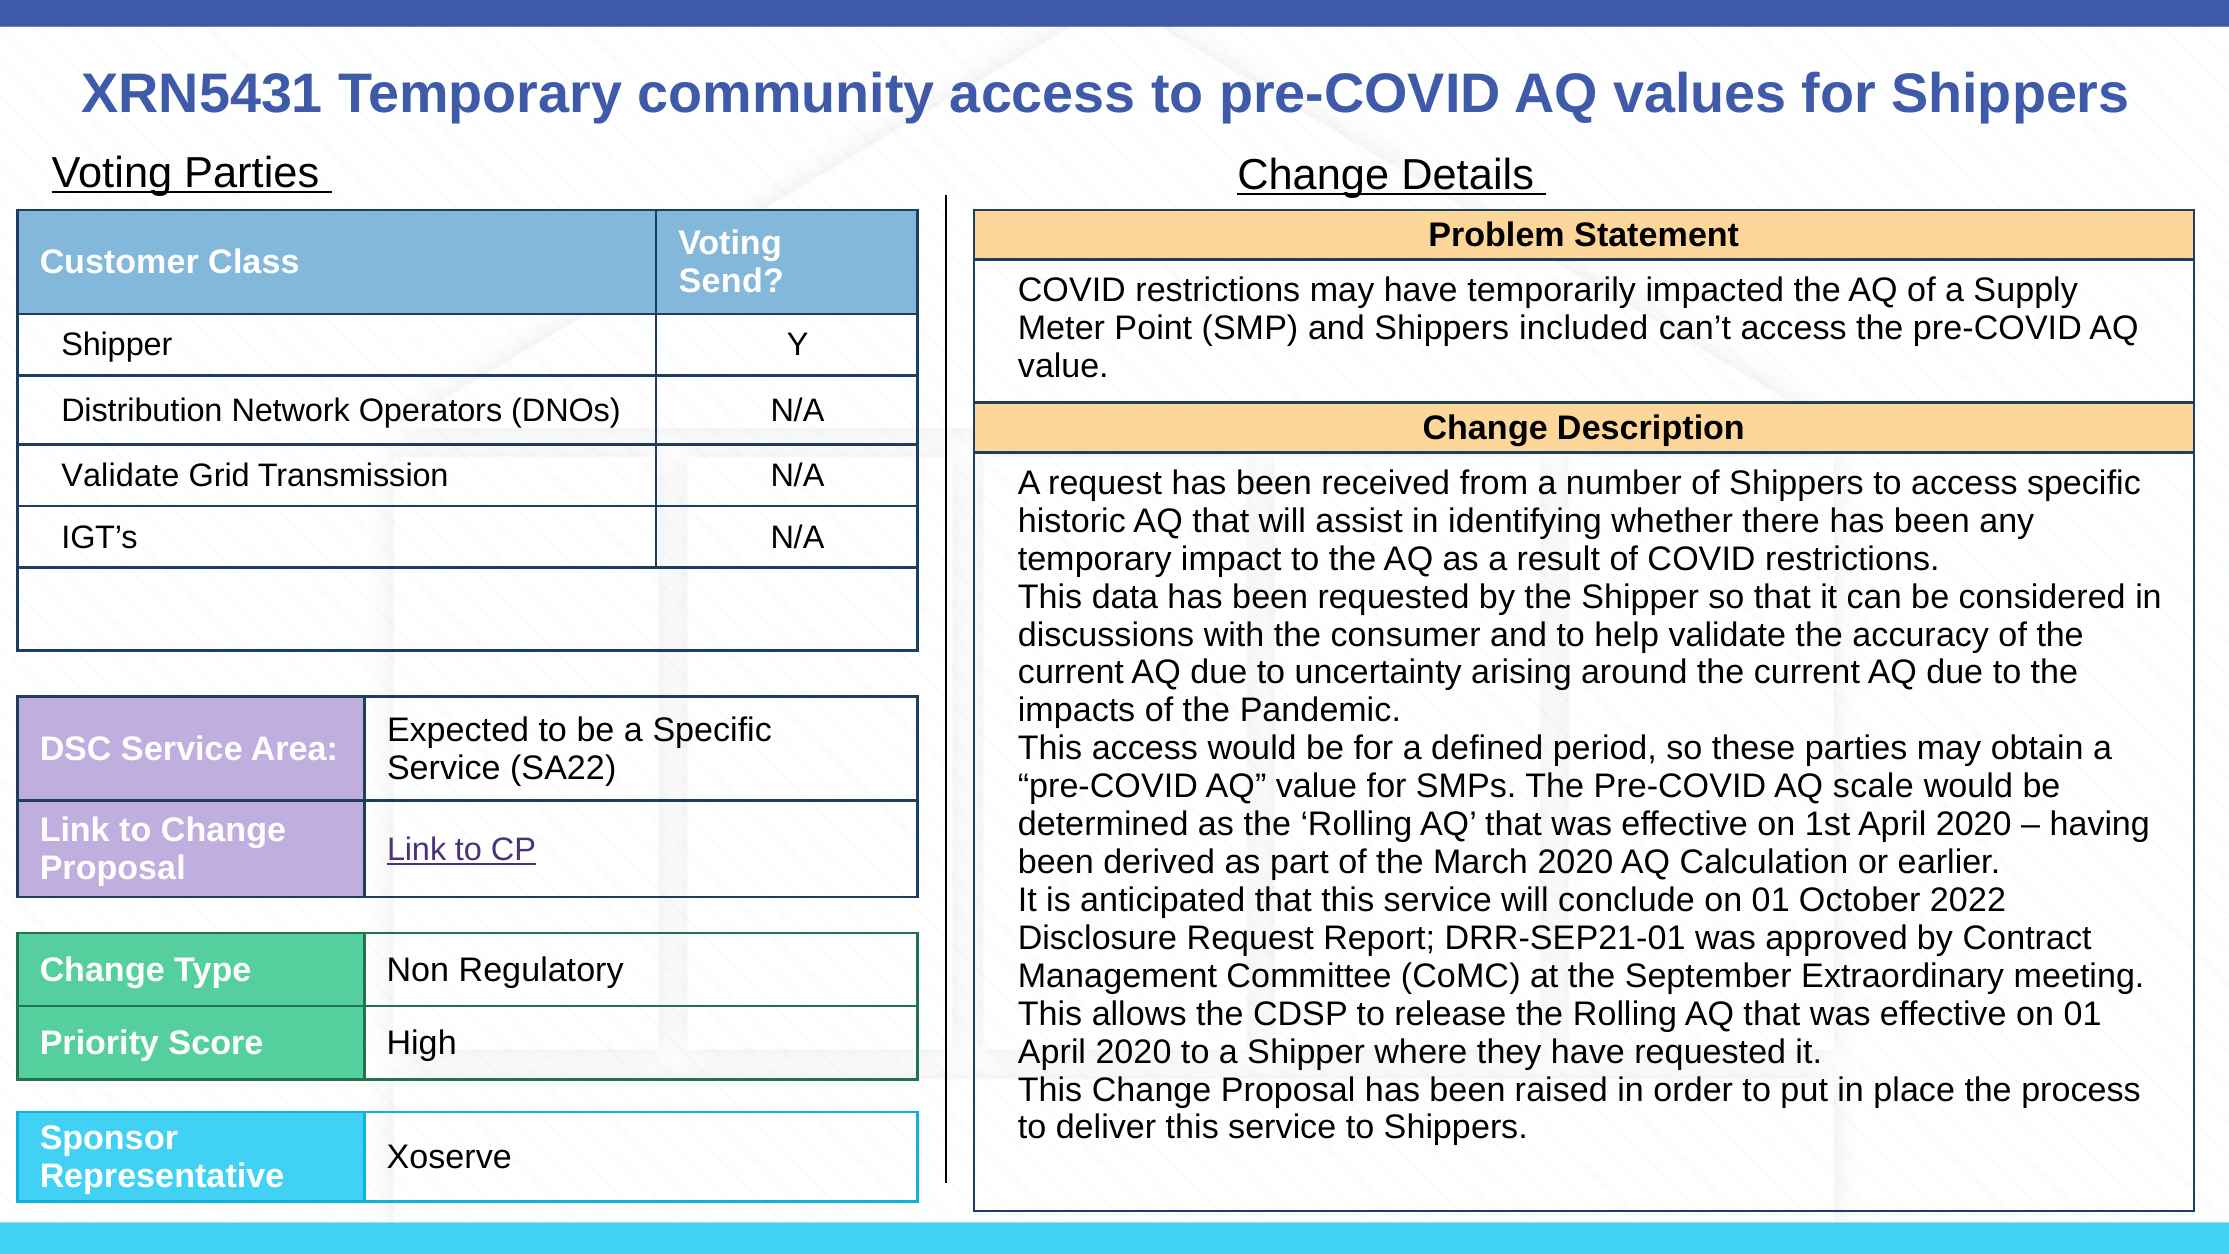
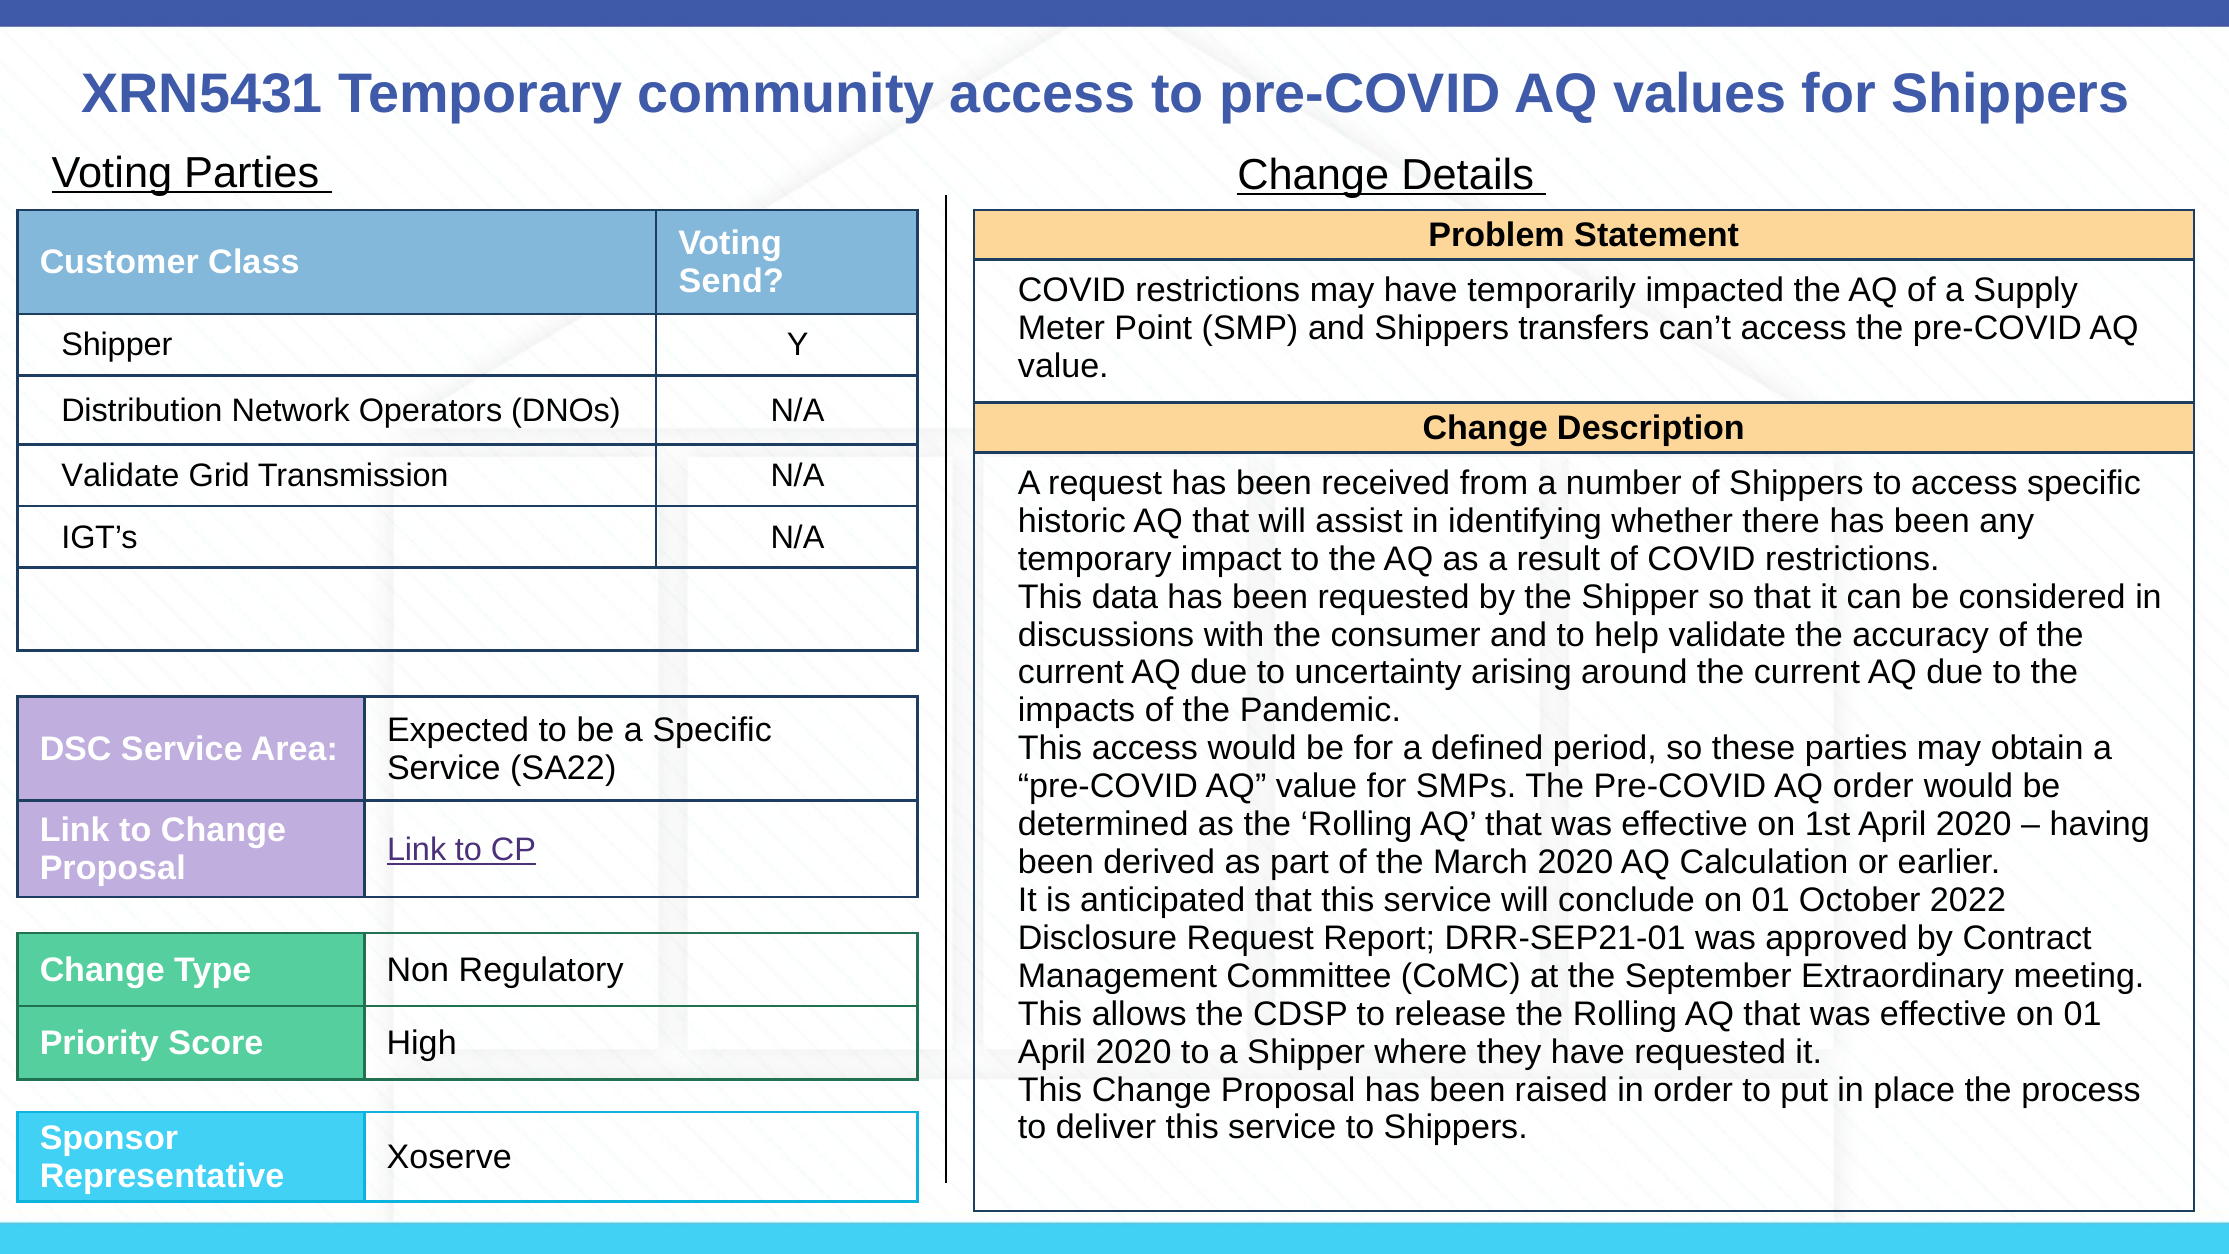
included: included -> transfers (1584, 328)
AQ scale: scale -> order (1873, 786)
